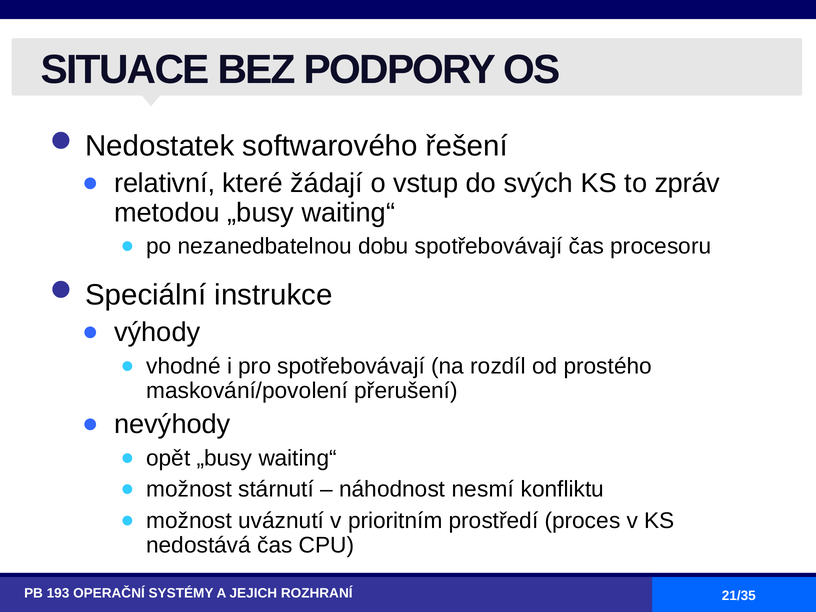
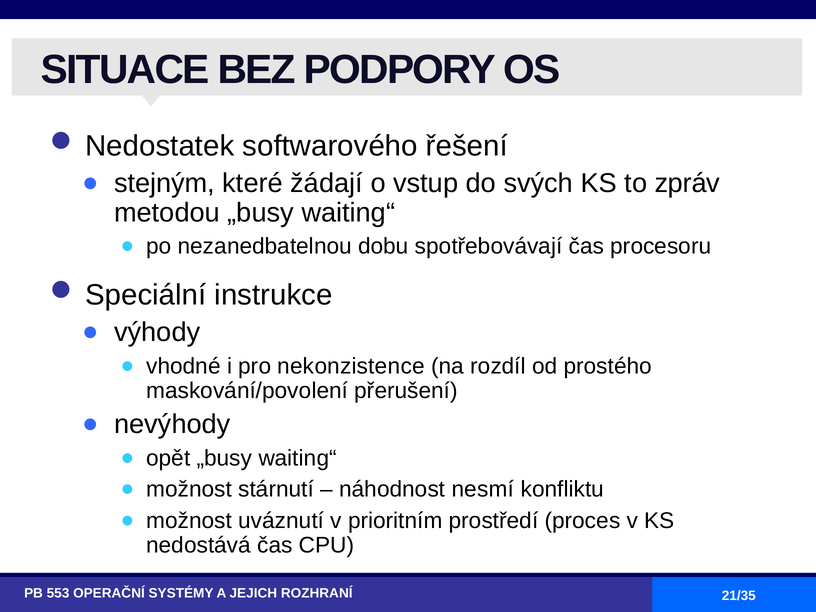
relativní: relativní -> stejným (165, 183)
pro spotřebovávají: spotřebovávají -> nekonzistence (351, 366)
193: 193 -> 553 (58, 593)
